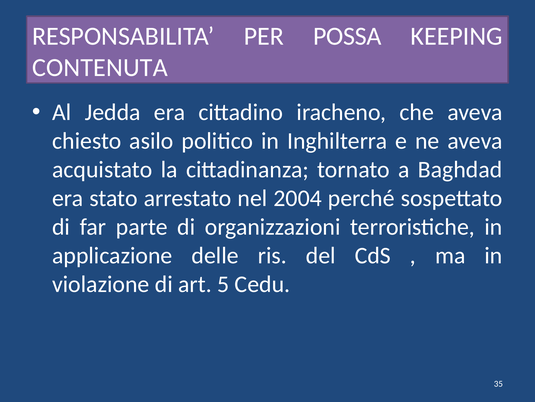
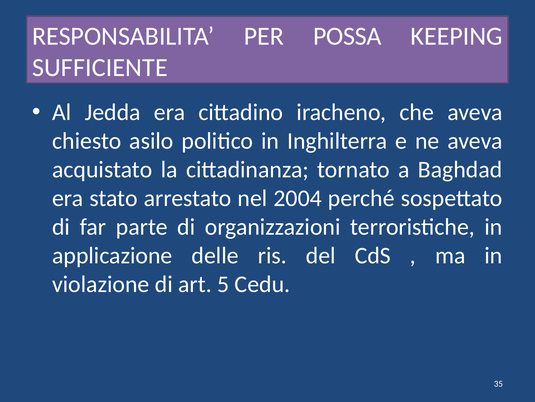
CONTENUTA: CONTENUTA -> SUFFICIENTE (100, 67)
